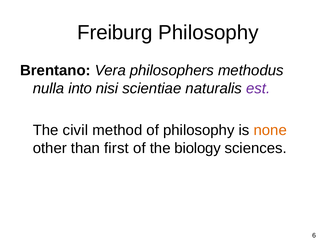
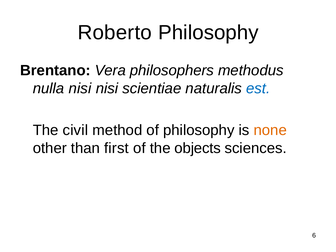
Freiburg: Freiburg -> Roberto (115, 33)
nulla into: into -> nisi (80, 88)
est colour: purple -> blue (258, 88)
biology: biology -> objects (198, 148)
